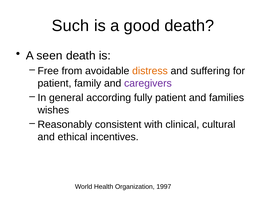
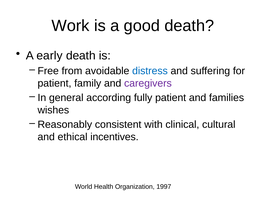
Such: Such -> Work (71, 26)
seen: seen -> early (50, 56)
distress colour: orange -> blue (150, 71)
